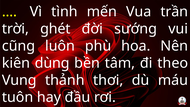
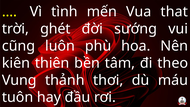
trần: trần -> that (174, 12)
dùng: dùng -> thiên (52, 63)
